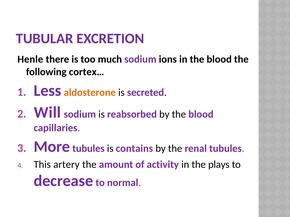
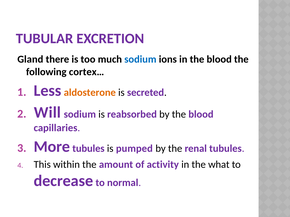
Henle: Henle -> Gland (30, 59)
sodium colour: purple -> blue (140, 59)
contains: contains -> pumped (134, 149)
artery: artery -> within (66, 165)
plays: plays -> what (219, 165)
